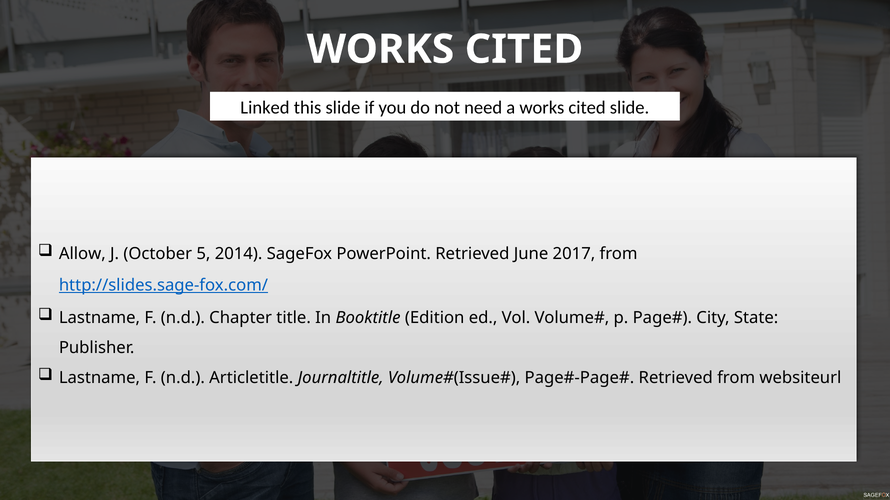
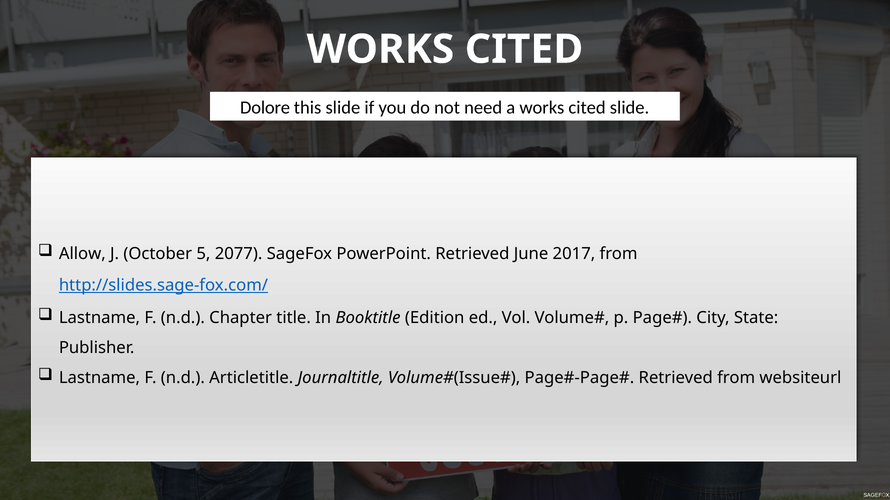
Linked: Linked -> Dolore (265, 108)
2014: 2014 -> 2077 (239, 254)
